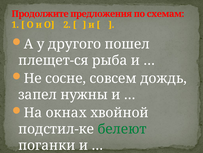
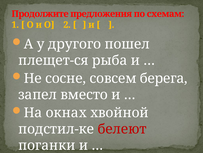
дождь: дождь -> берега (164, 78)
нужны: нужны -> вместо (84, 94)
белеют colour: green -> red (122, 128)
